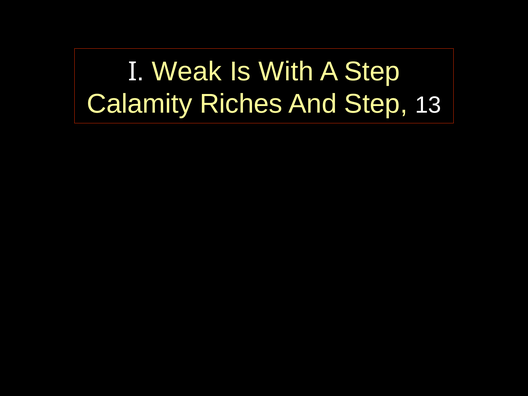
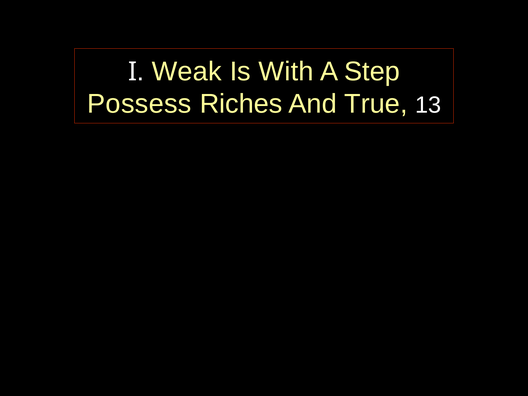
Calamity: Calamity -> Possess (139, 104)
And Step: Step -> True (376, 104)
